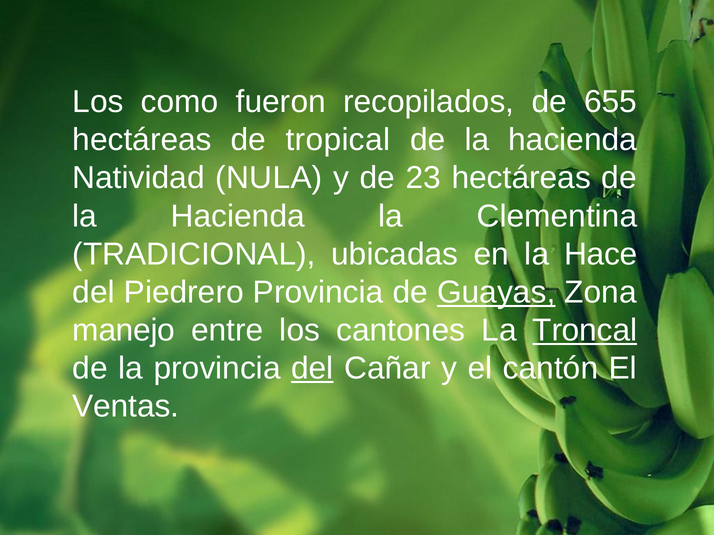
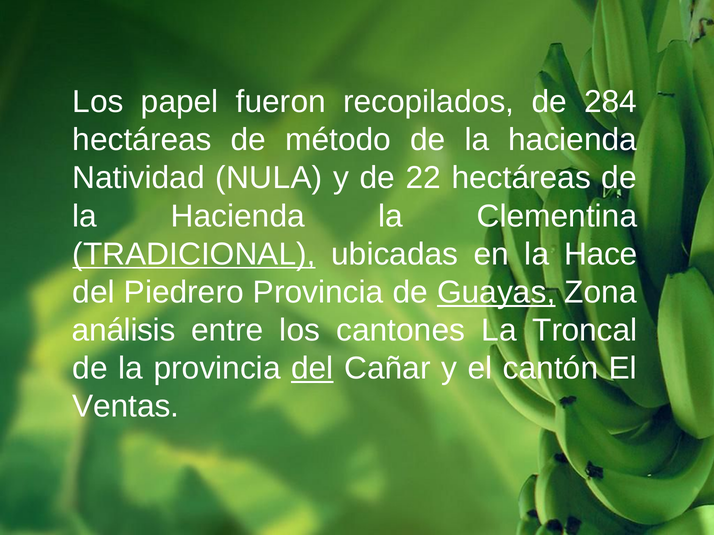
como: como -> papel (180, 102)
655: 655 -> 284 (611, 102)
tropical: tropical -> método (338, 140)
23: 23 -> 22 (423, 178)
TRADICIONAL underline: none -> present (194, 254)
manejo: manejo -> análisis (124, 331)
Troncal underline: present -> none (585, 331)
